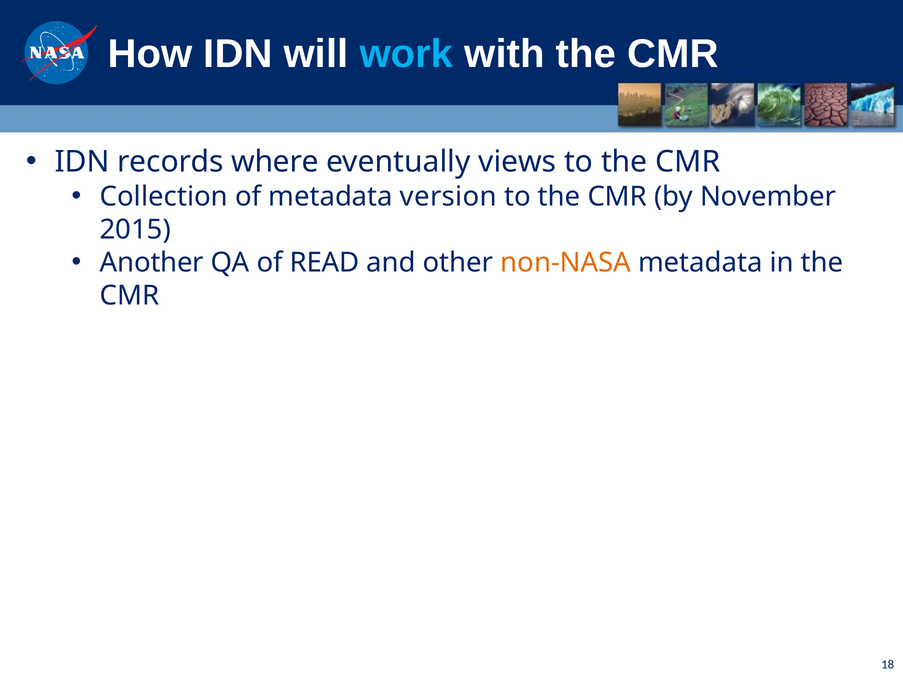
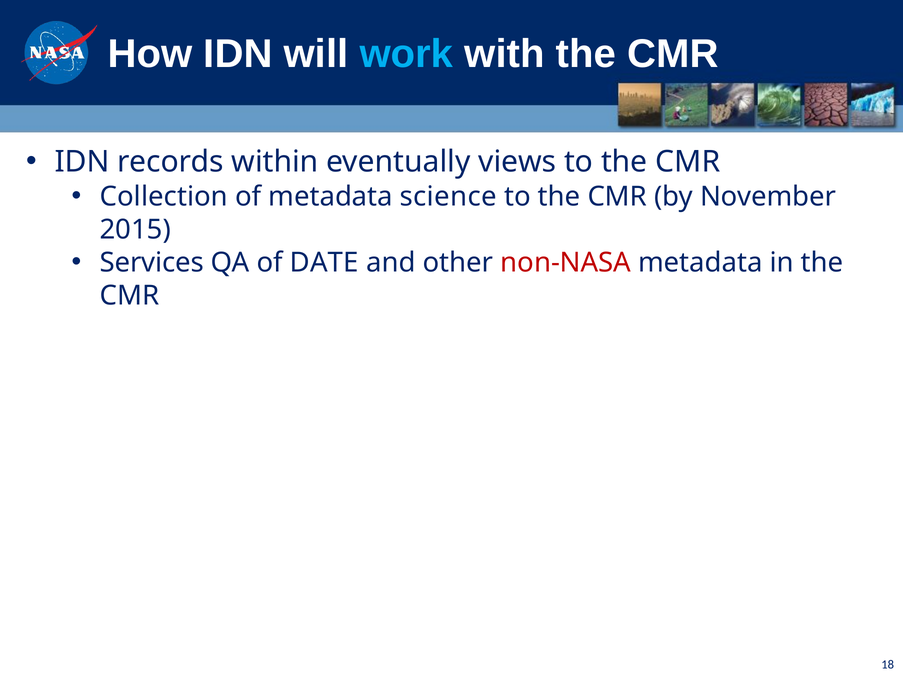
where: where -> within (275, 162)
version: version -> science (448, 196)
Another: Another -> Services (152, 263)
READ: READ -> DATE (324, 263)
non-NASA colour: orange -> red (566, 263)
